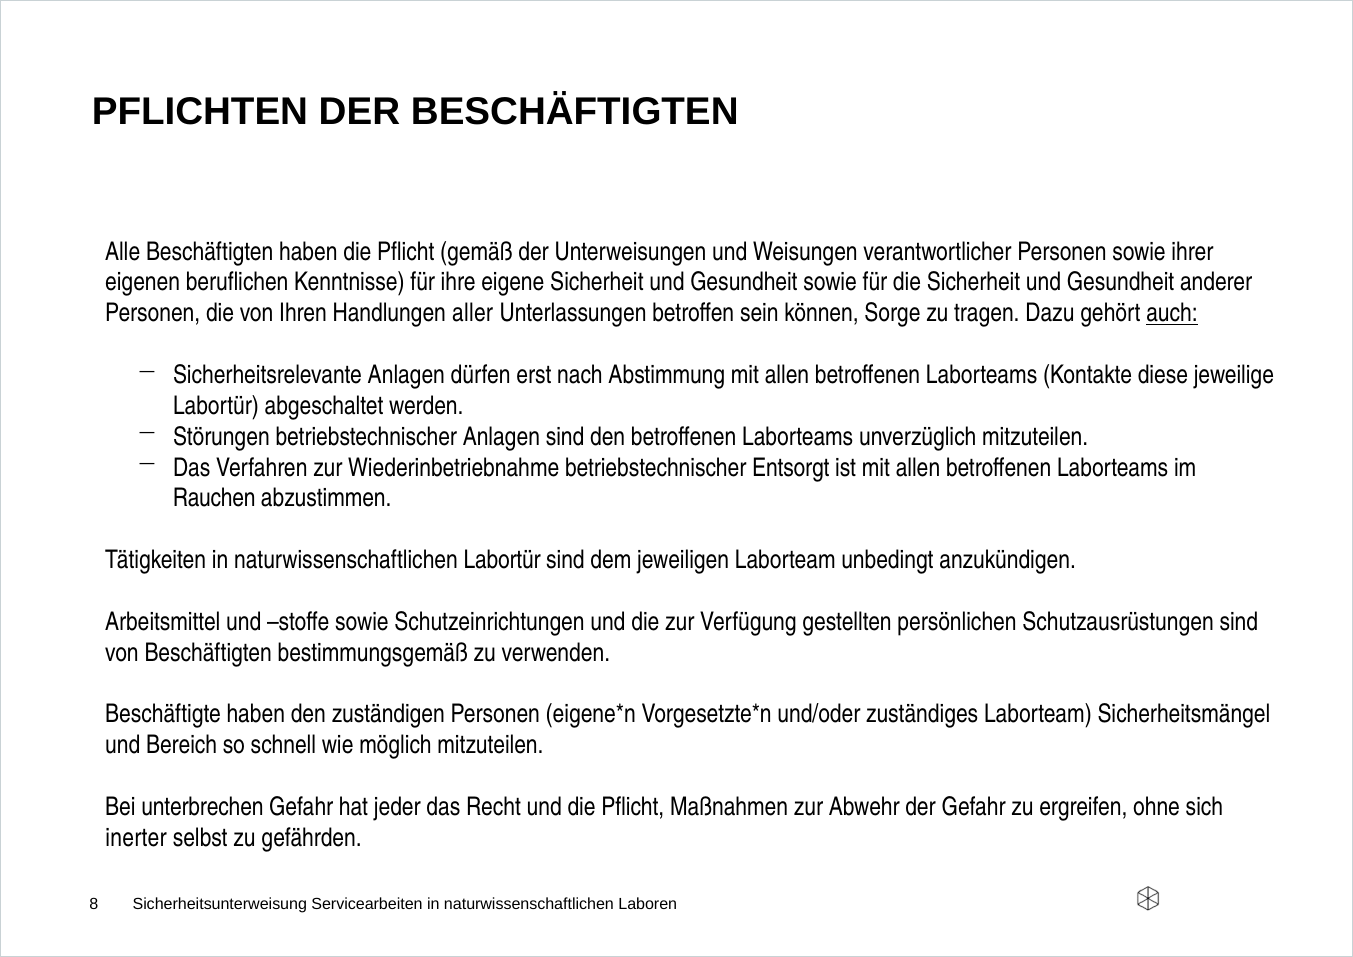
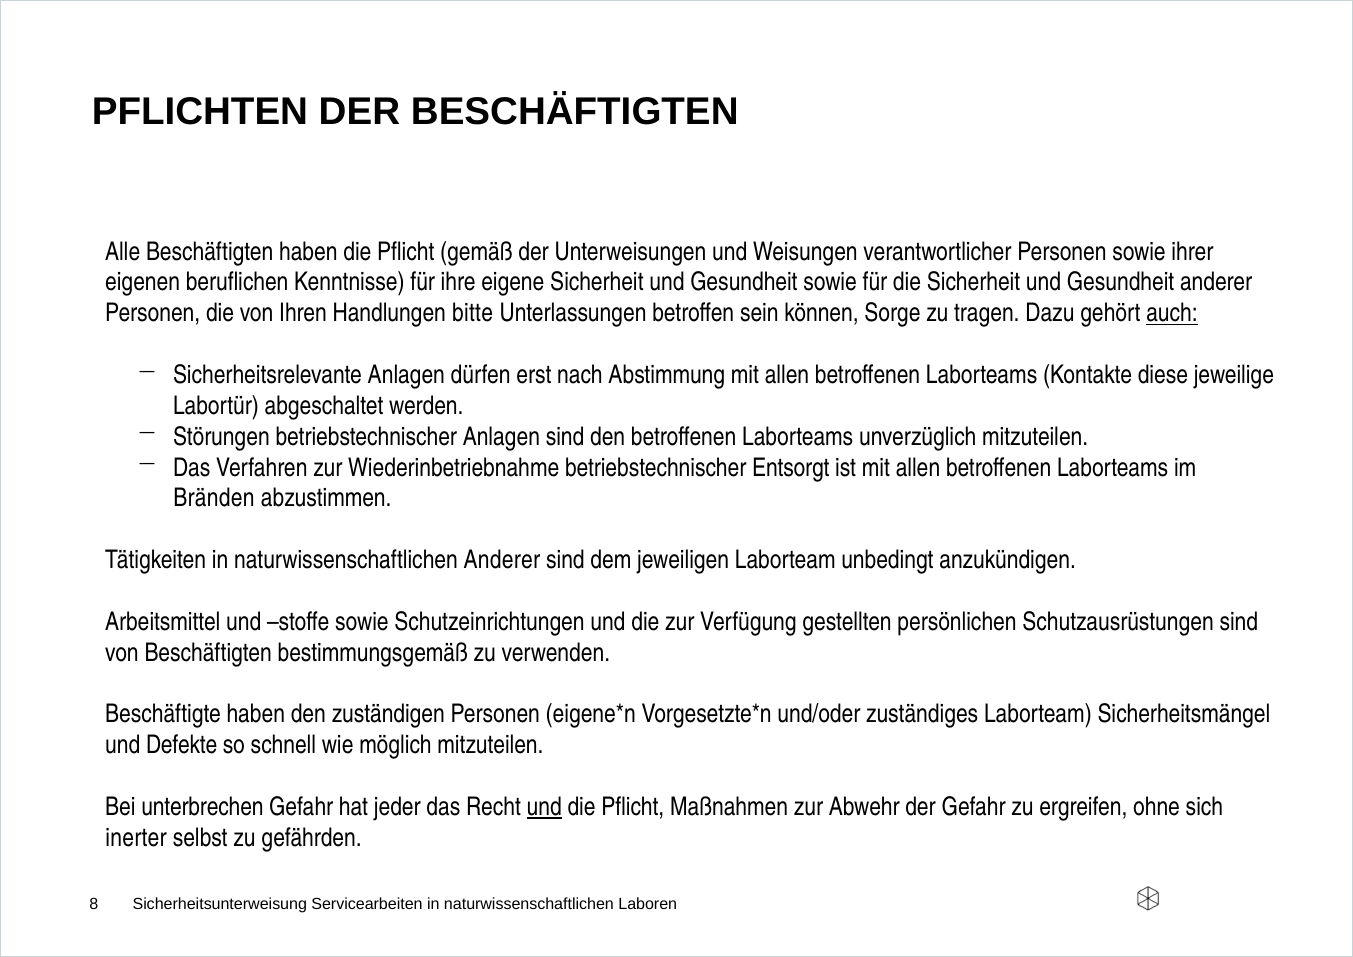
aller: aller -> bitte (473, 313)
Rauchen: Rauchen -> Bränden (214, 498)
naturwissenschaftlichen Labortür: Labortür -> Anderer (502, 560)
Bereich: Bereich -> Defekte (182, 745)
und underline: none -> present (544, 807)
